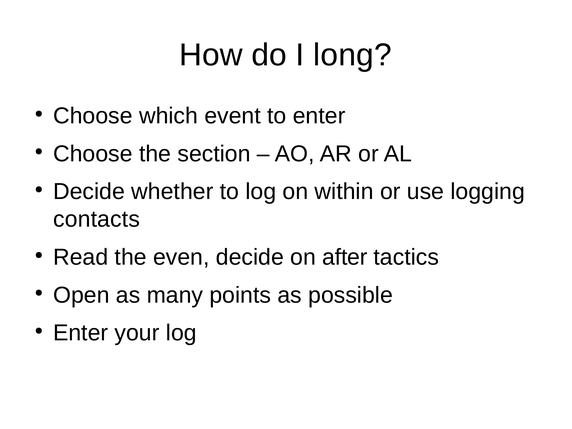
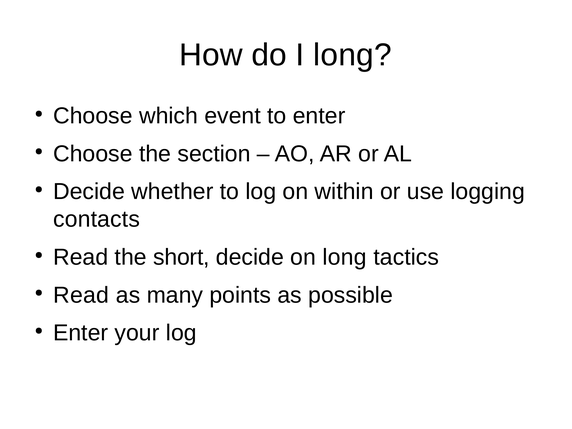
even: even -> short (181, 257)
on after: after -> long (345, 257)
Open: Open -> Read (81, 295)
